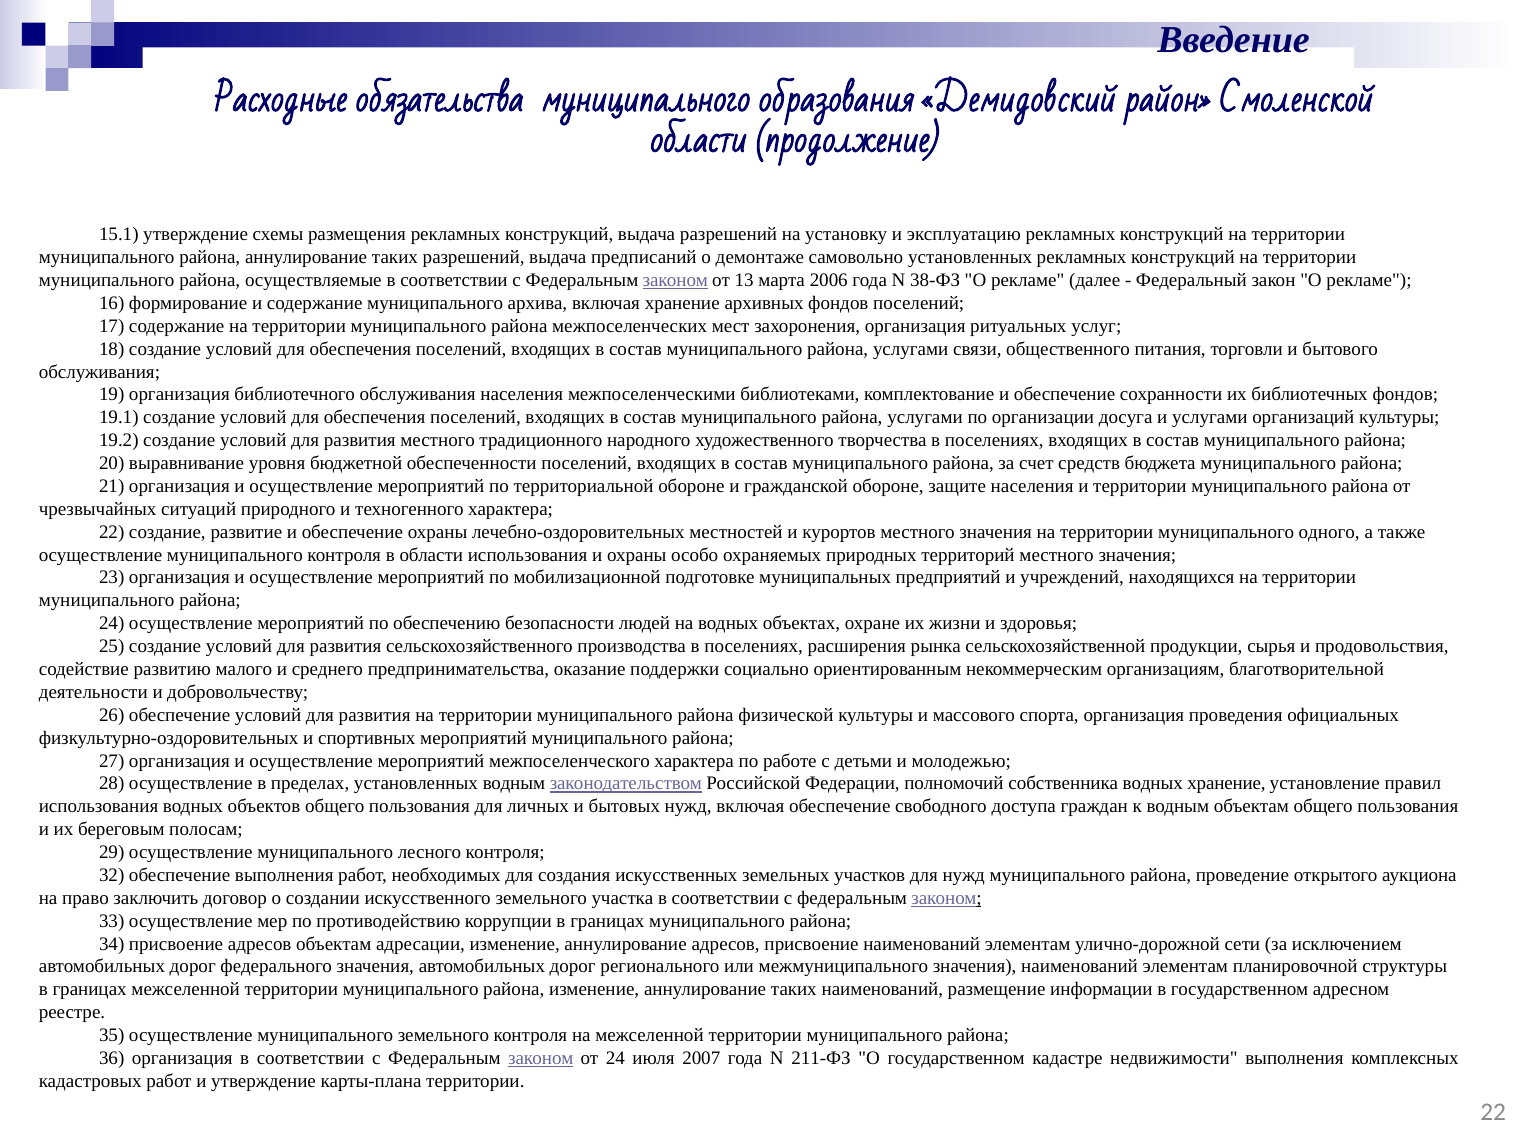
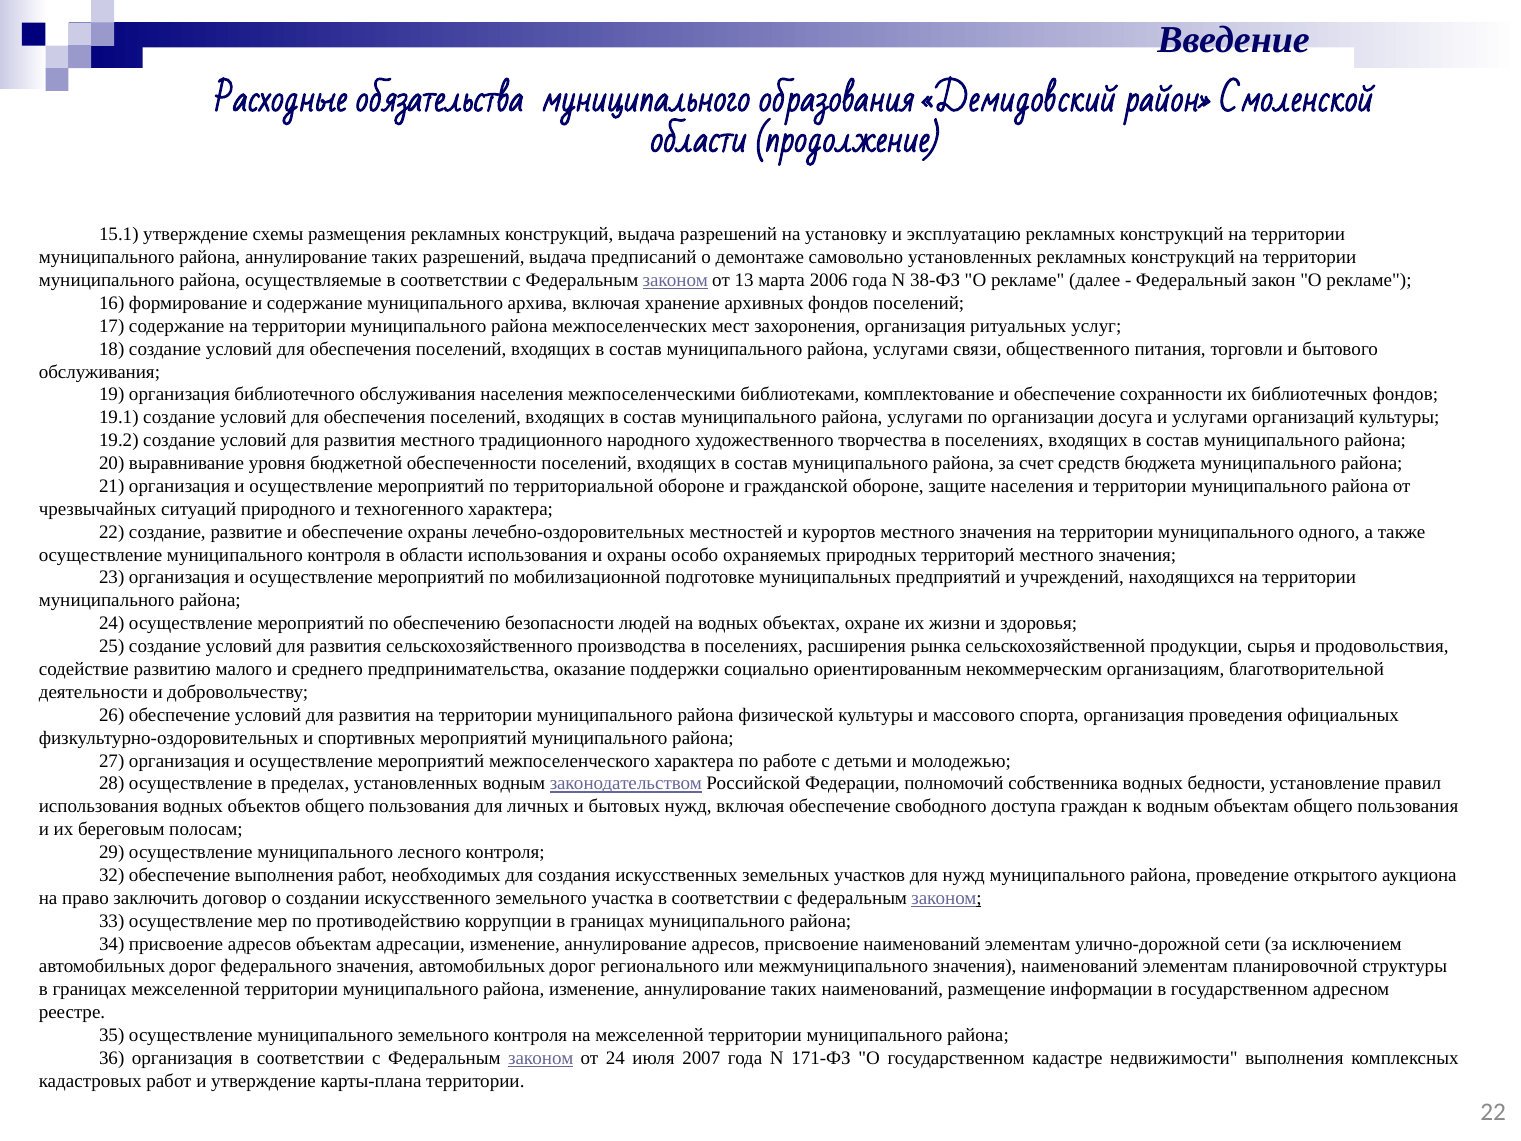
водных хранение: хранение -> бедности (1226, 783)
211-ФЗ: 211-ФЗ -> 171-ФЗ (821, 1058)
